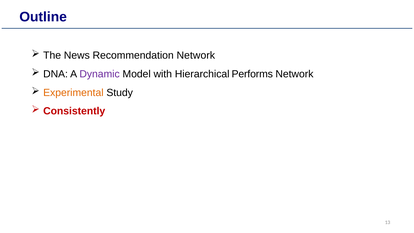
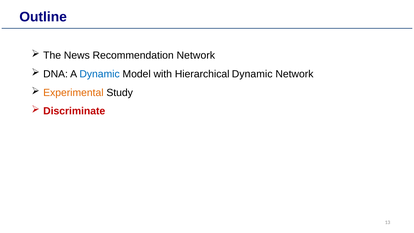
Dynamic colour: purple -> blue (100, 74)
Hierarchical Performs: Performs -> Dynamic (252, 74)
Consistently: Consistently -> Discriminate (74, 111)
